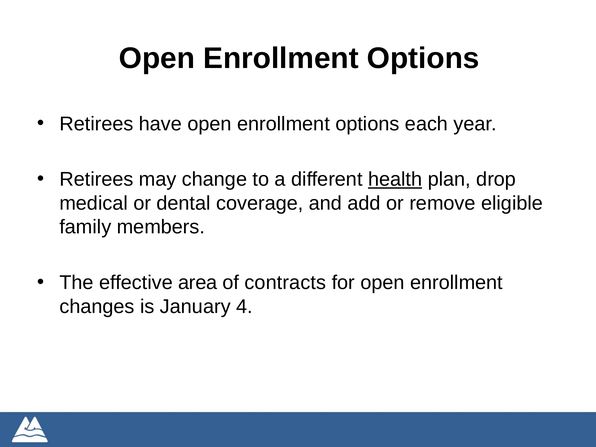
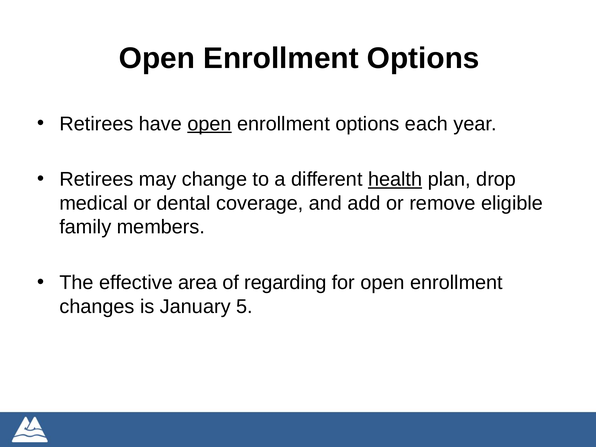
open underline: none -> present (210, 124)
contracts: contracts -> regarding (285, 283)
4: 4 -> 5 (244, 307)
